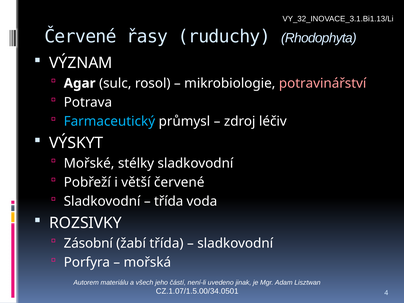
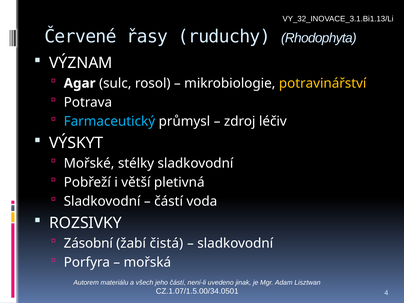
potravinářství colour: pink -> yellow (323, 83)
větší červené: červené -> pletivná (179, 182)
třída: třída -> částí (169, 201)
žabí třída: třída -> čistá (166, 243)
